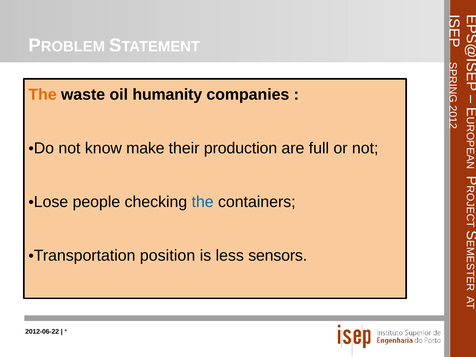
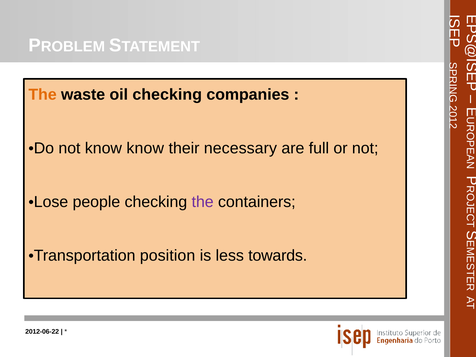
oil humanity: humanity -> checking (167, 95)
know make: make -> know (145, 148)
production: production -> necessary (240, 148)
the colour: blue -> purple (203, 202)
sensors: sensors -> towards (278, 256)
